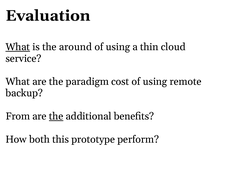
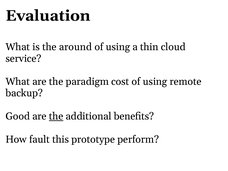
What underline: present -> none (18, 47)
From: From -> Good (18, 116)
both: both -> fault (39, 139)
